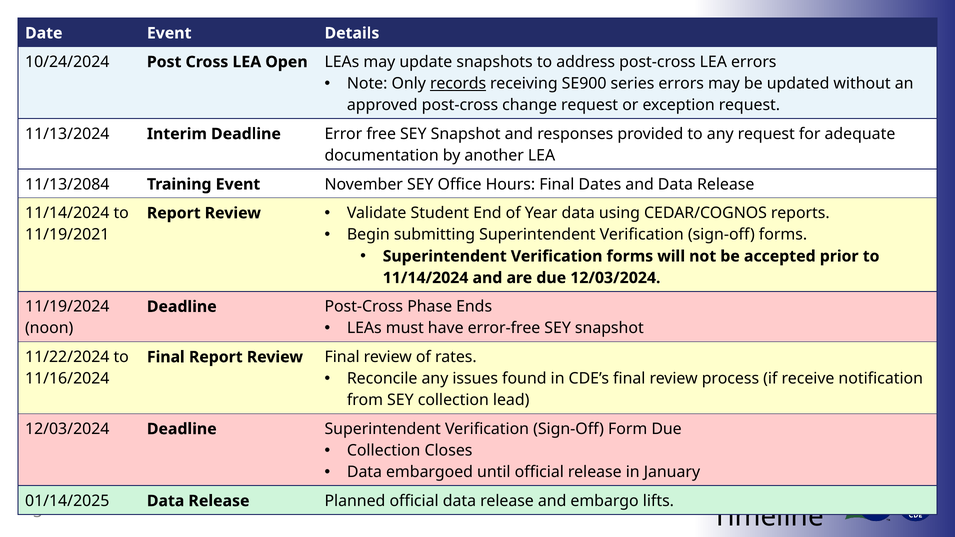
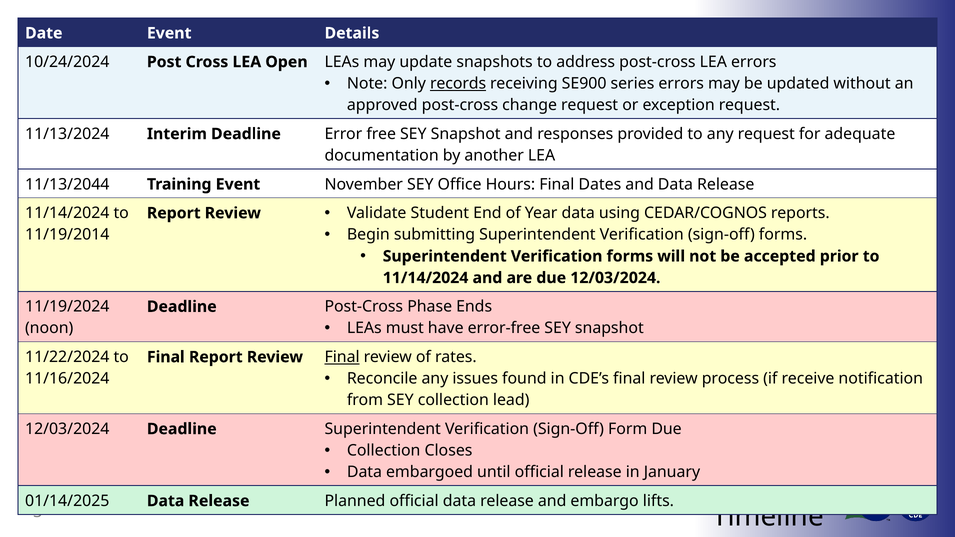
11/13/2084: 11/13/2084 -> 11/13/2044 (67, 184)
11/19/2021: 11/19/2021 -> 11/19/2014 (67, 235)
Final underline: none -> present (342, 357)
